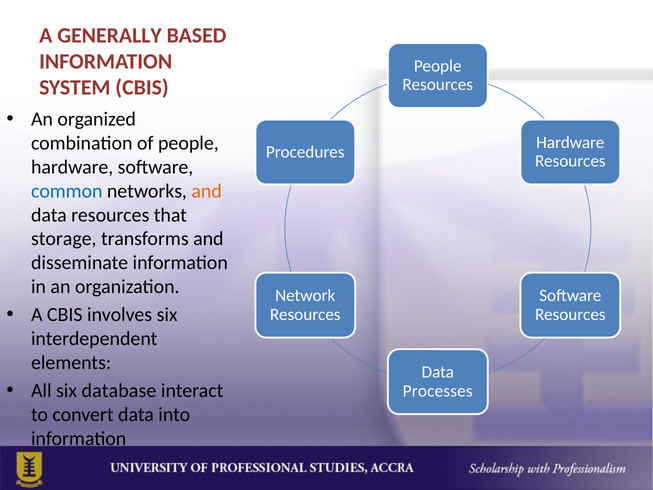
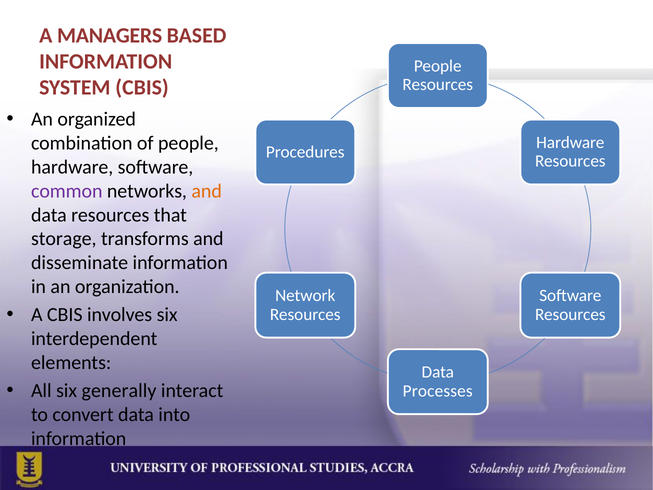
GENERALLY: GENERALLY -> MANAGERS (110, 35)
common colour: blue -> purple (67, 191)
database: database -> generally (119, 390)
